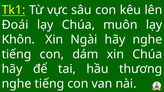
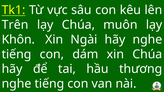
Đoái: Đoái -> Trên (15, 25)
